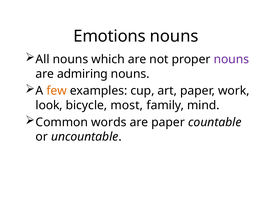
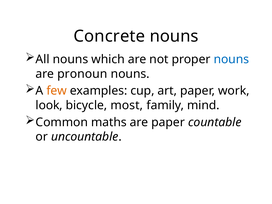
Emotions: Emotions -> Concrete (109, 36)
nouns colour: purple -> blue (231, 59)
admiring: admiring -> pronoun (82, 74)
words: words -> maths (109, 122)
